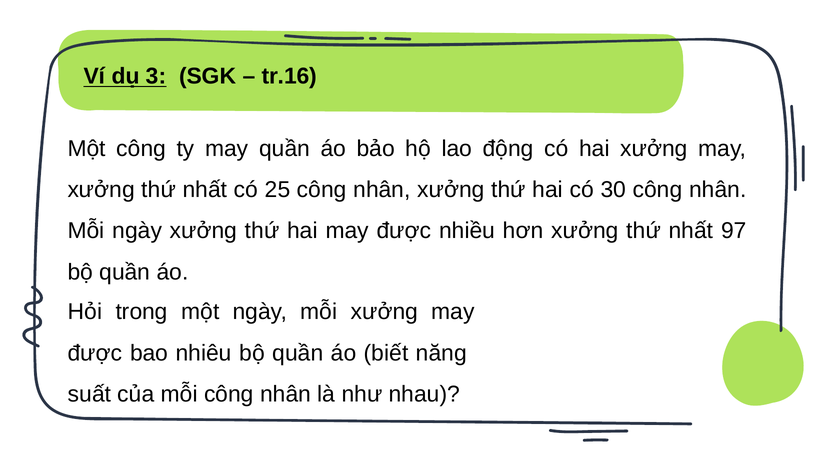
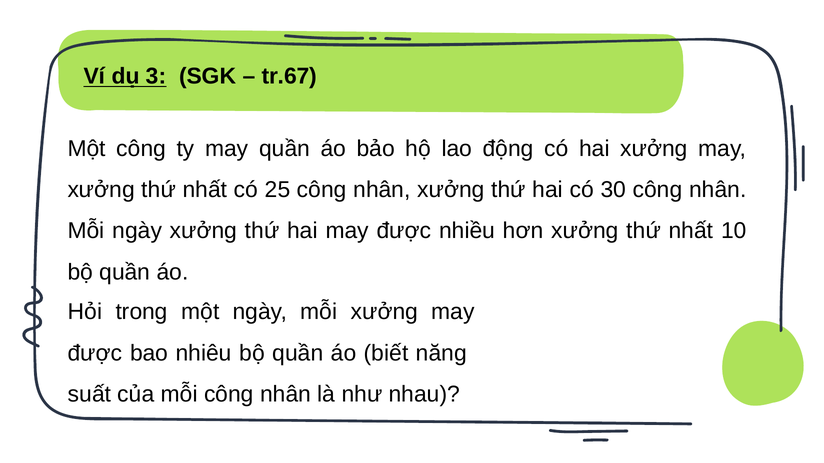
tr.16: tr.16 -> tr.67 (289, 76)
97: 97 -> 10 (734, 231)
